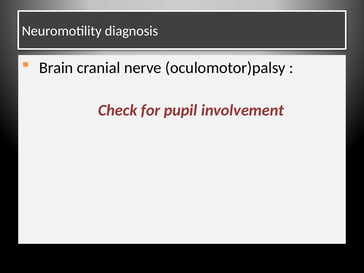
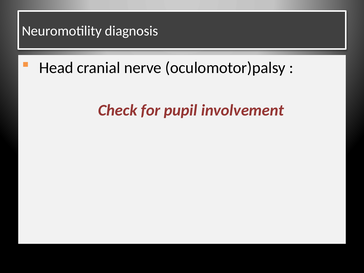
Brain: Brain -> Head (56, 68)
